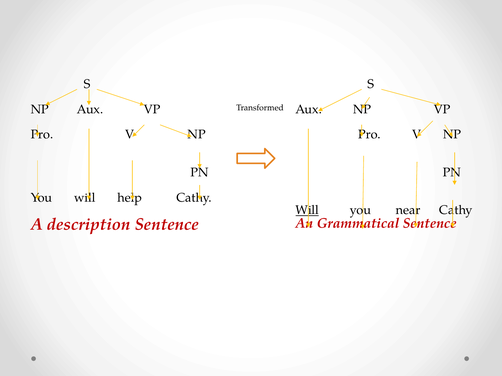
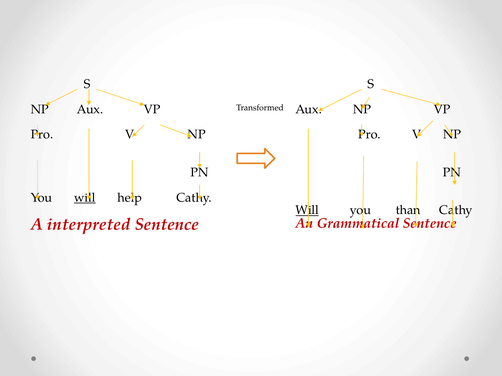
will underline: none -> present (85, 198)
near: near -> than (408, 210)
description: description -> interpreted (89, 225)
